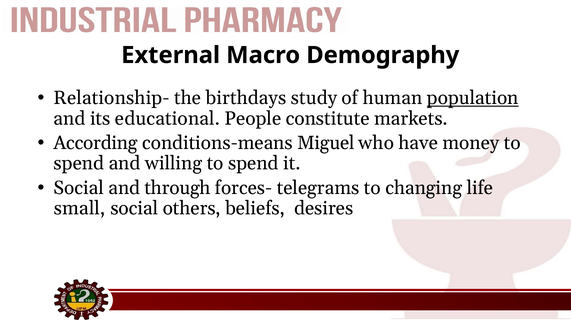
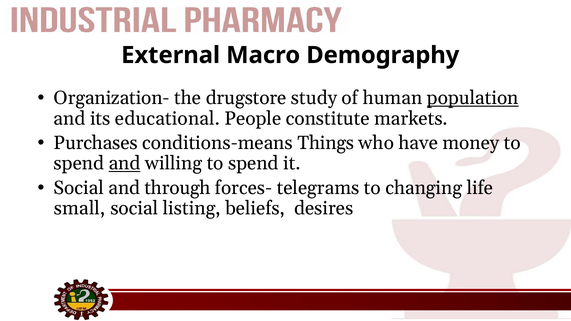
Relationship-: Relationship- -> Organization- (112, 98)
birthdays: birthdays -> drugstore (246, 98)
According: According -> Purchases (96, 143)
Miguel: Miguel -> Things (326, 143)
and underline: none -> present (125, 163)
others: others -> listing (192, 208)
